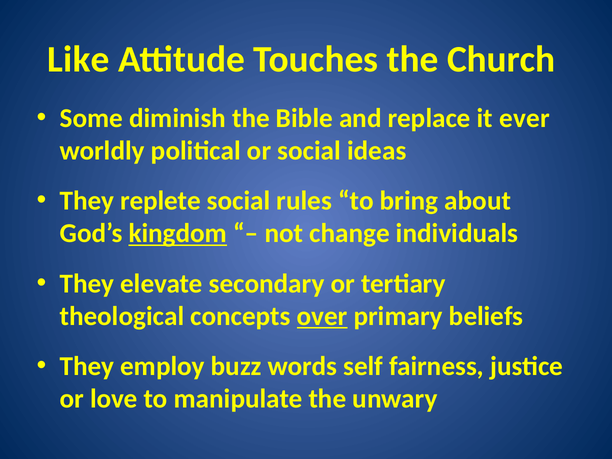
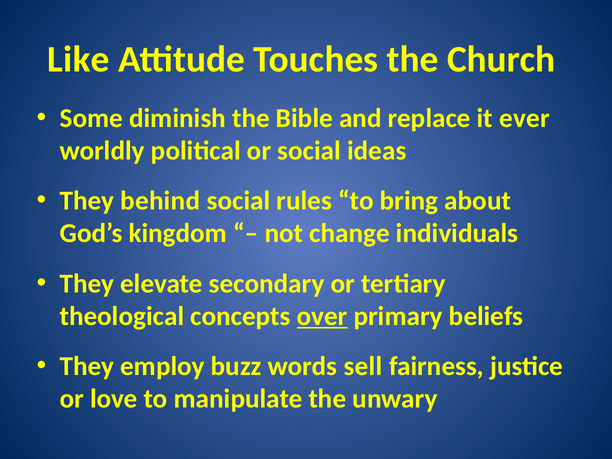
replete: replete -> behind (160, 201)
kingdom underline: present -> none (178, 234)
self: self -> sell (363, 366)
